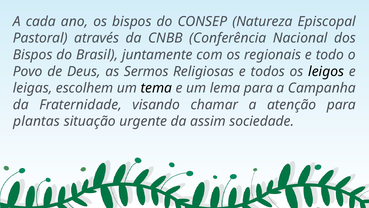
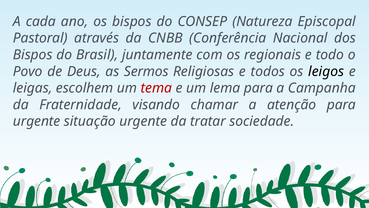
tema colour: black -> red (156, 88)
plantas: plantas -> urgente (37, 121)
assim: assim -> tratar (208, 121)
